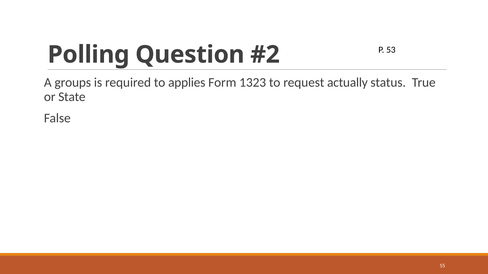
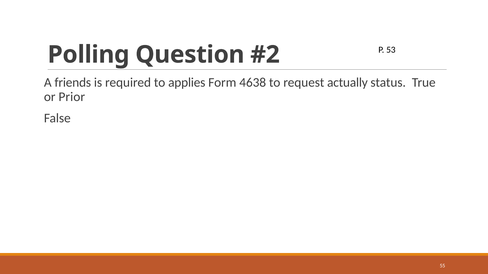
groups: groups -> friends (73, 83)
1323: 1323 -> 4638 (253, 83)
State: State -> Prior (72, 97)
